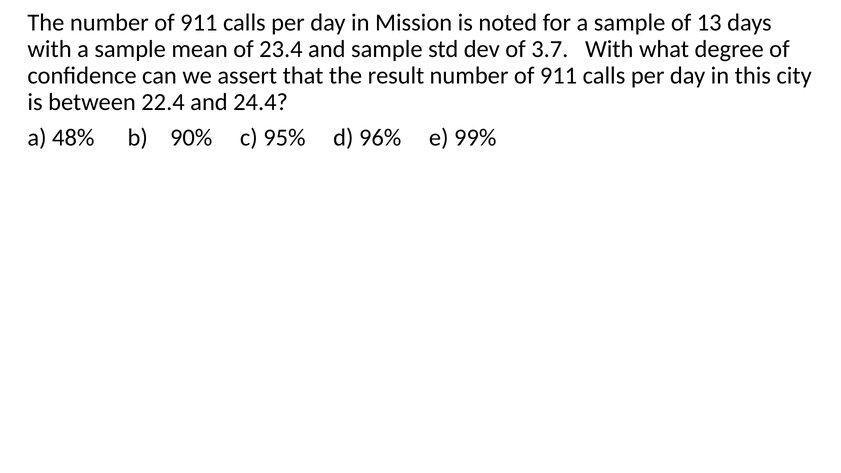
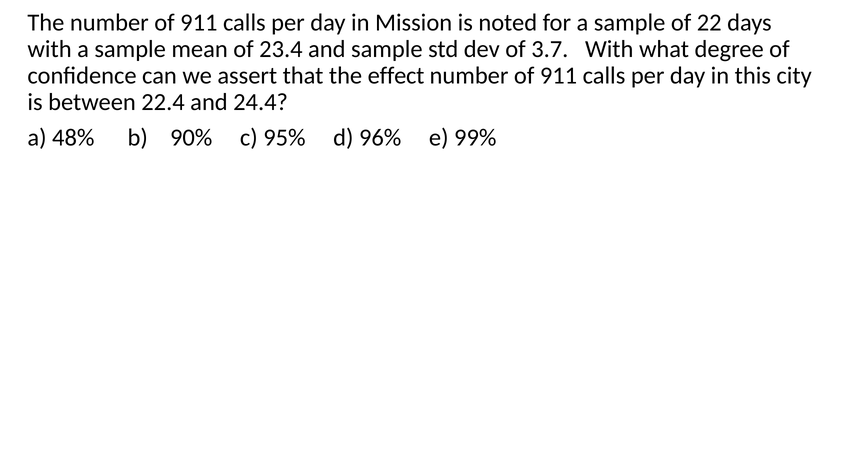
13: 13 -> 22 (709, 23)
result: result -> effect (396, 76)
